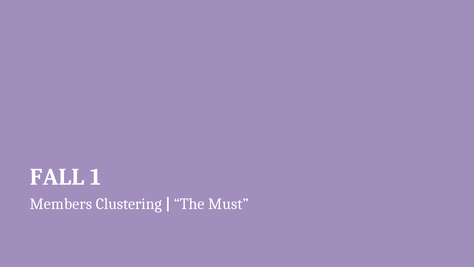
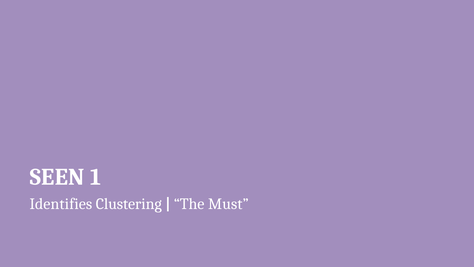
FALL: FALL -> SEEN (57, 177)
Members: Members -> Identifies (61, 204)
